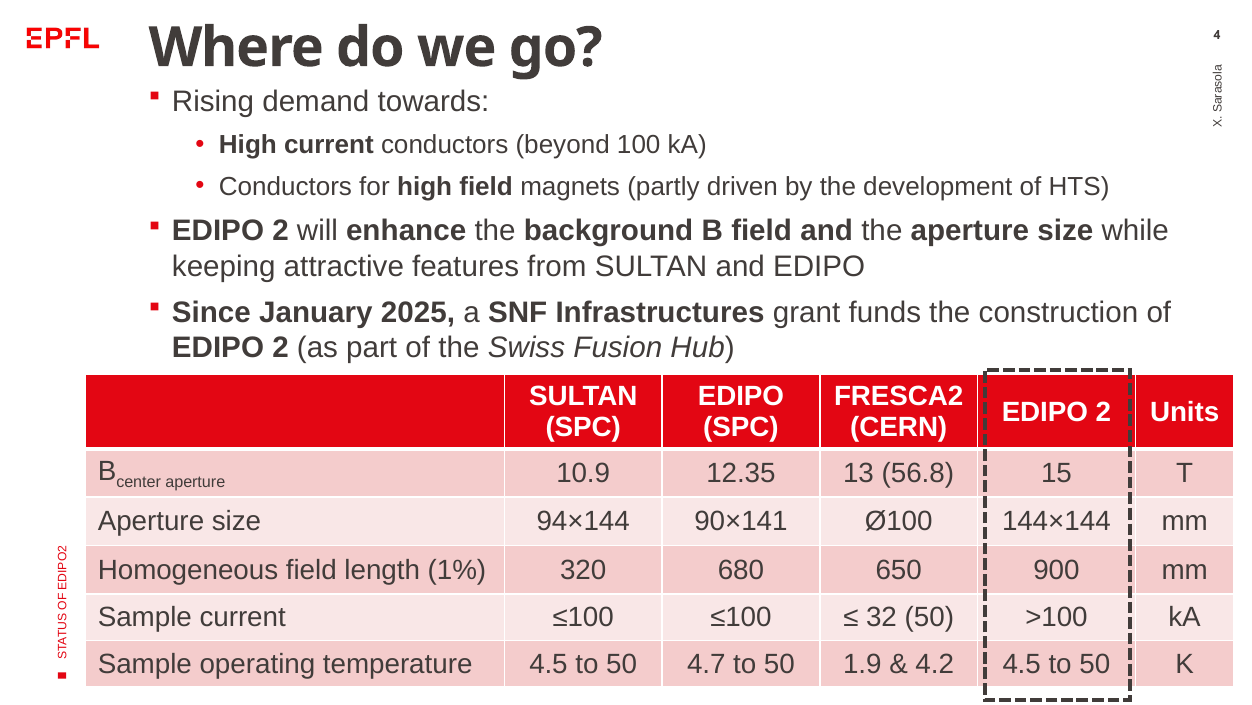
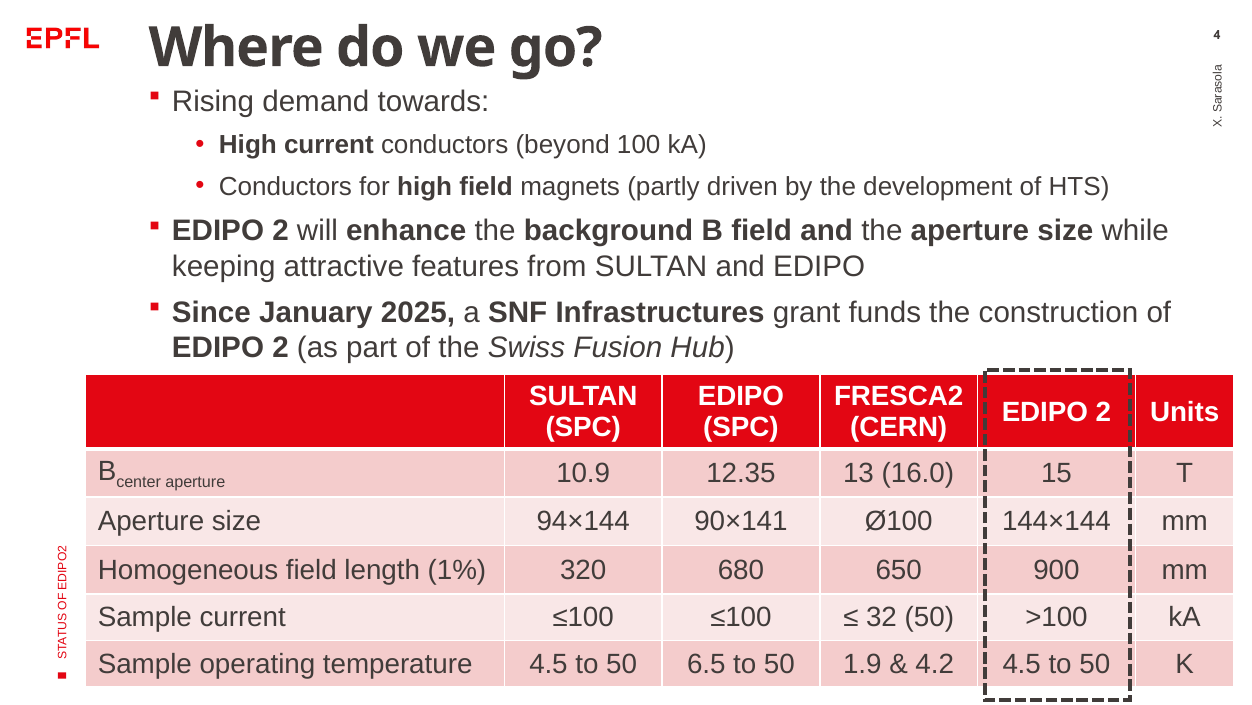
56.8: 56.8 -> 16.0 (918, 473)
4.7: 4.7 -> 6.5 (706, 663)
